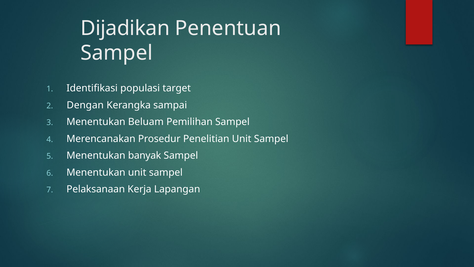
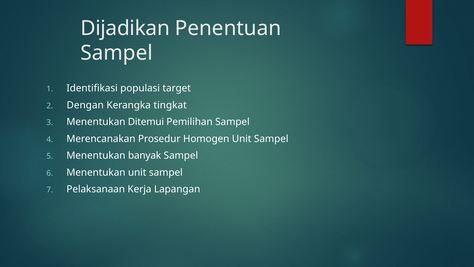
sampai: sampai -> tingkat (170, 105)
Beluam: Beluam -> Ditemui (146, 122)
Penelitian: Penelitian -> Homogen (206, 139)
